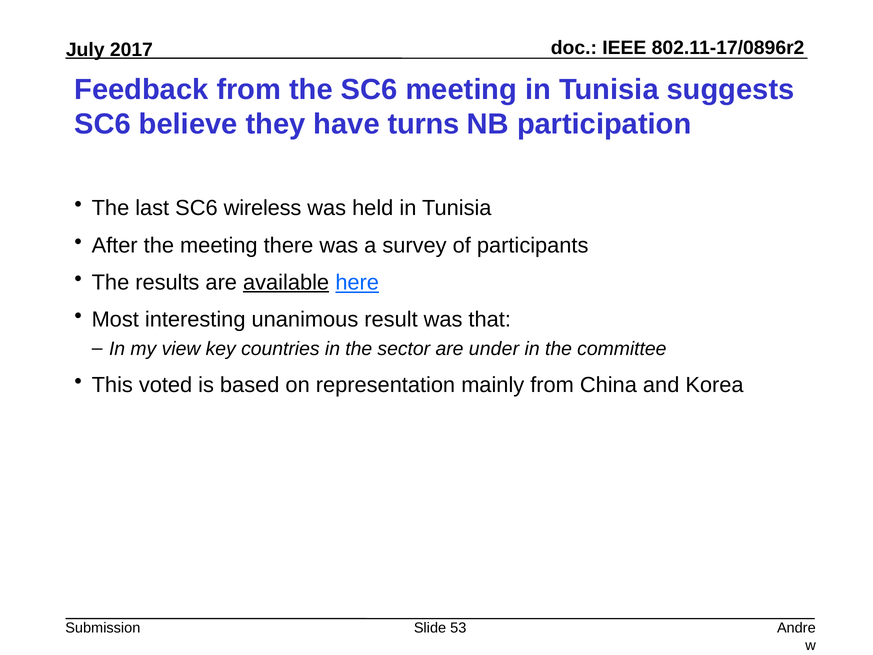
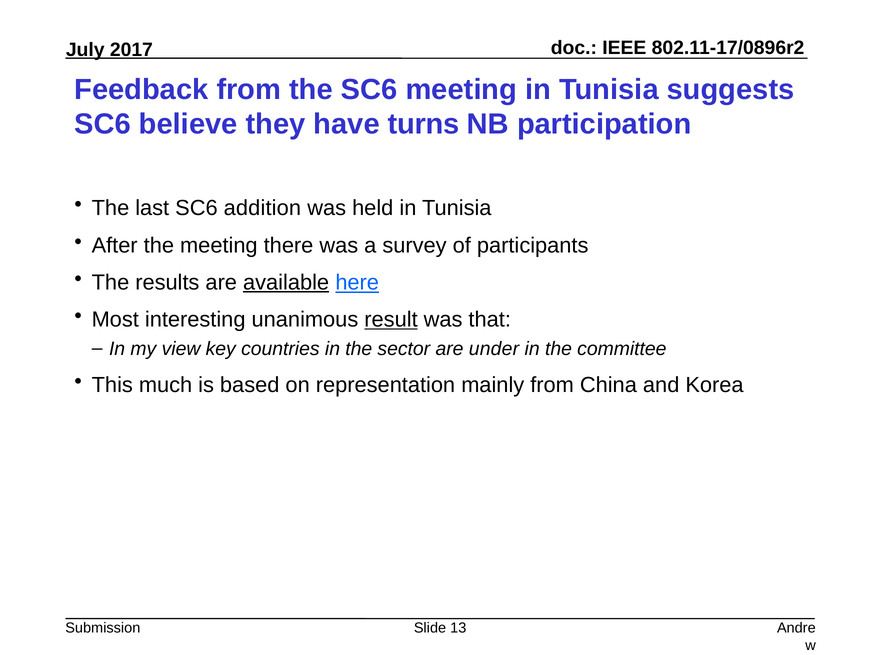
wireless: wireless -> addition (262, 208)
result underline: none -> present (391, 320)
voted: voted -> much (166, 385)
53: 53 -> 13 (458, 628)
